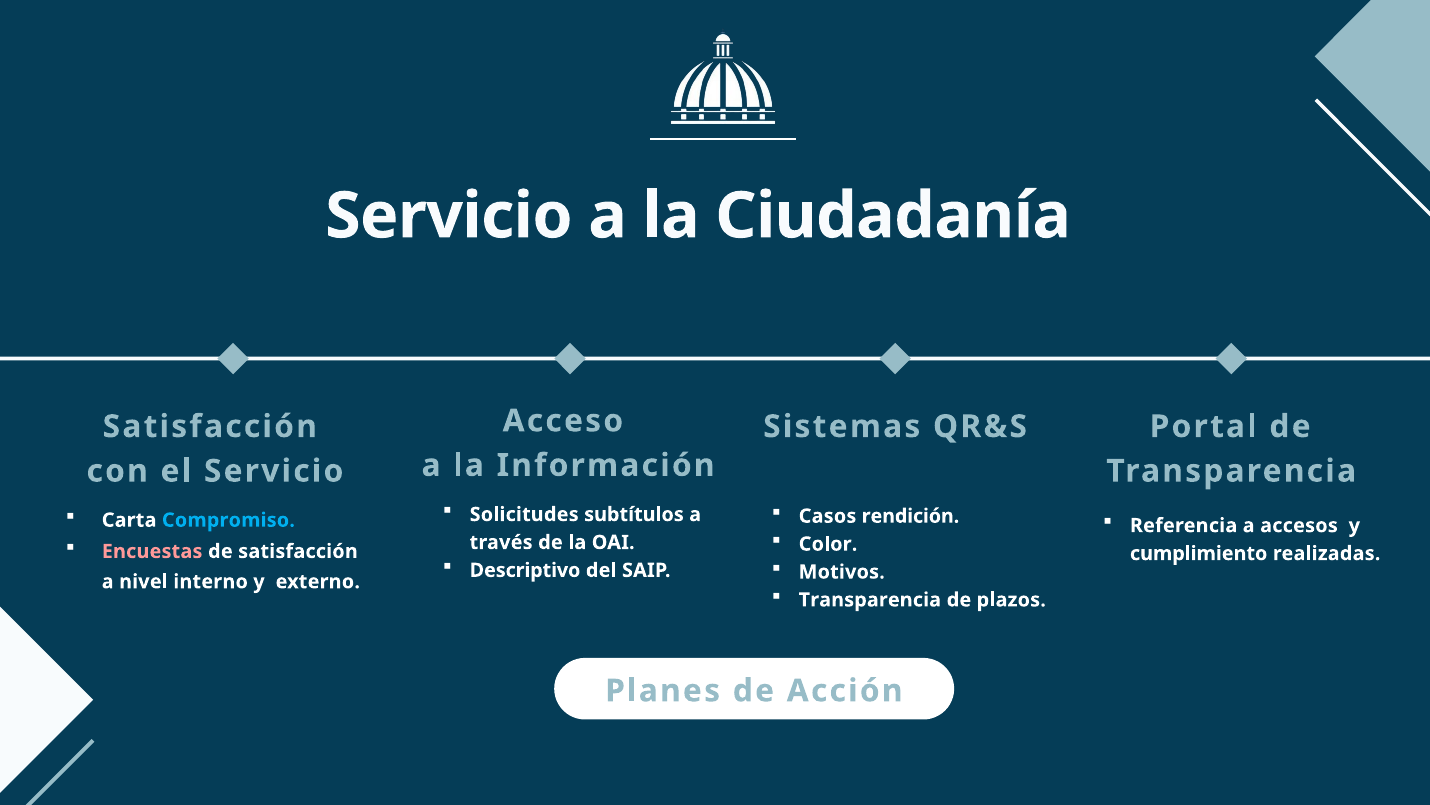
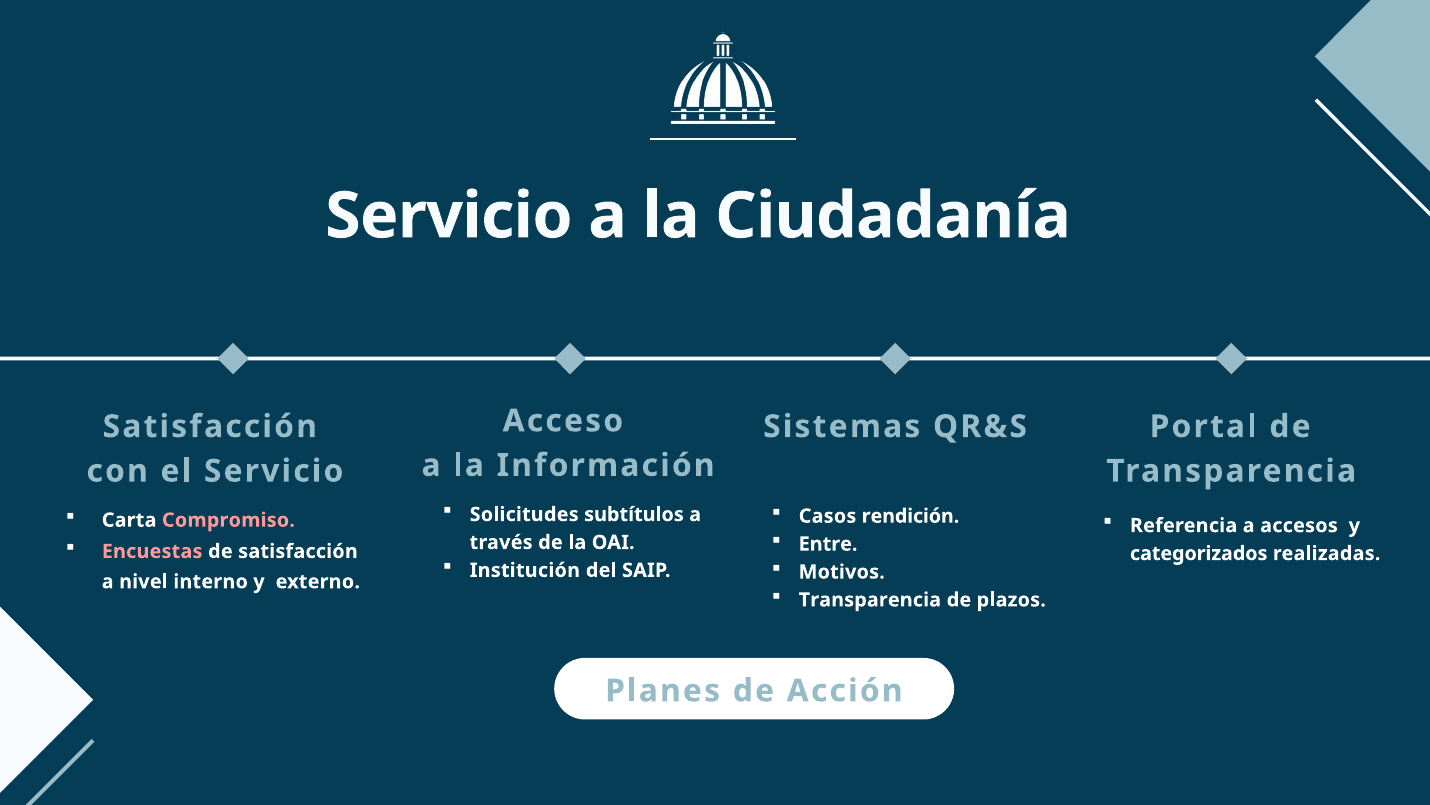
Compromiso colour: light blue -> pink (228, 520)
Color: Color -> Entre (828, 544)
cumplimiento: cumplimiento -> categorizados (1199, 553)
Descriptivo: Descriptivo -> Institución (525, 570)
